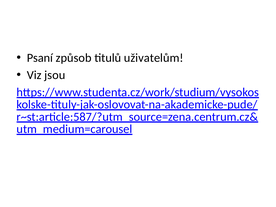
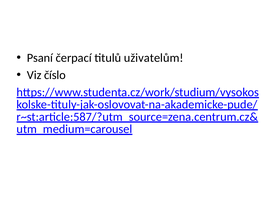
způsob: způsob -> čerpací (74, 58)
jsou: jsou -> číslo (55, 75)
